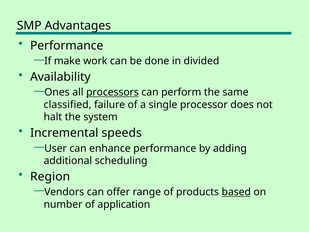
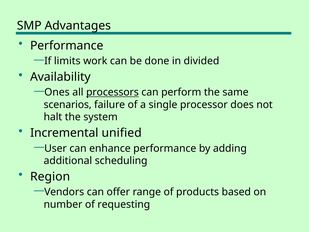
make: make -> limits (67, 61)
classified: classified -> scenarios (68, 105)
speeds: speeds -> unified (122, 133)
based underline: present -> none (236, 192)
application: application -> requesting (124, 204)
